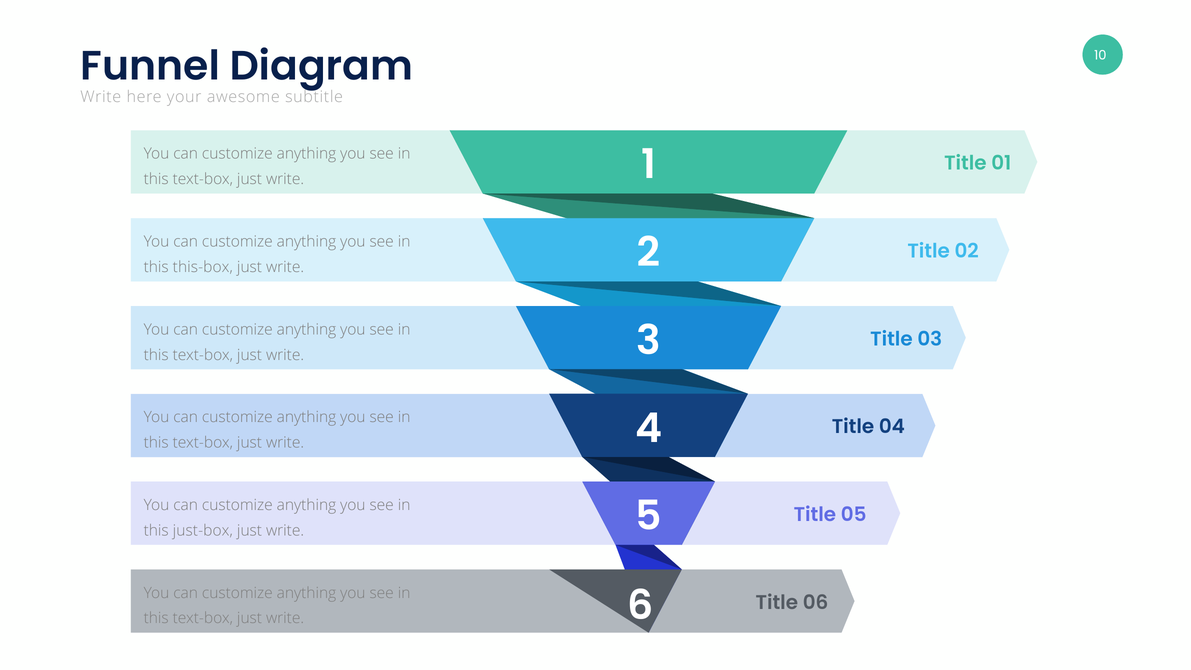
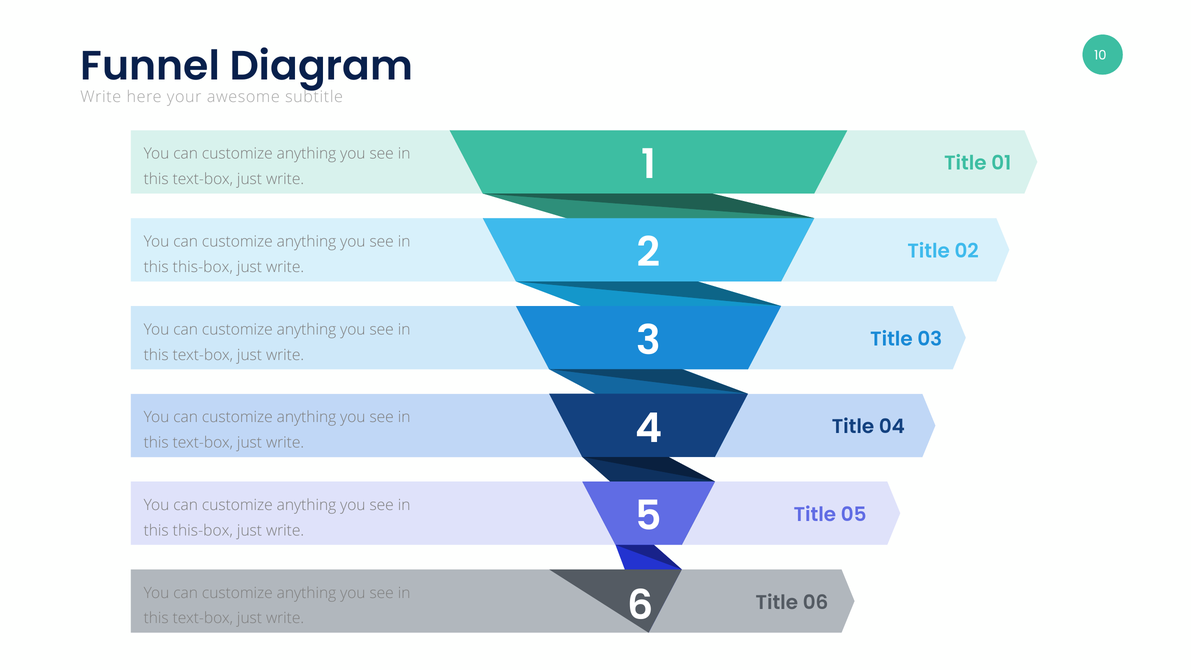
just-box: just-box -> this-box (203, 531)
